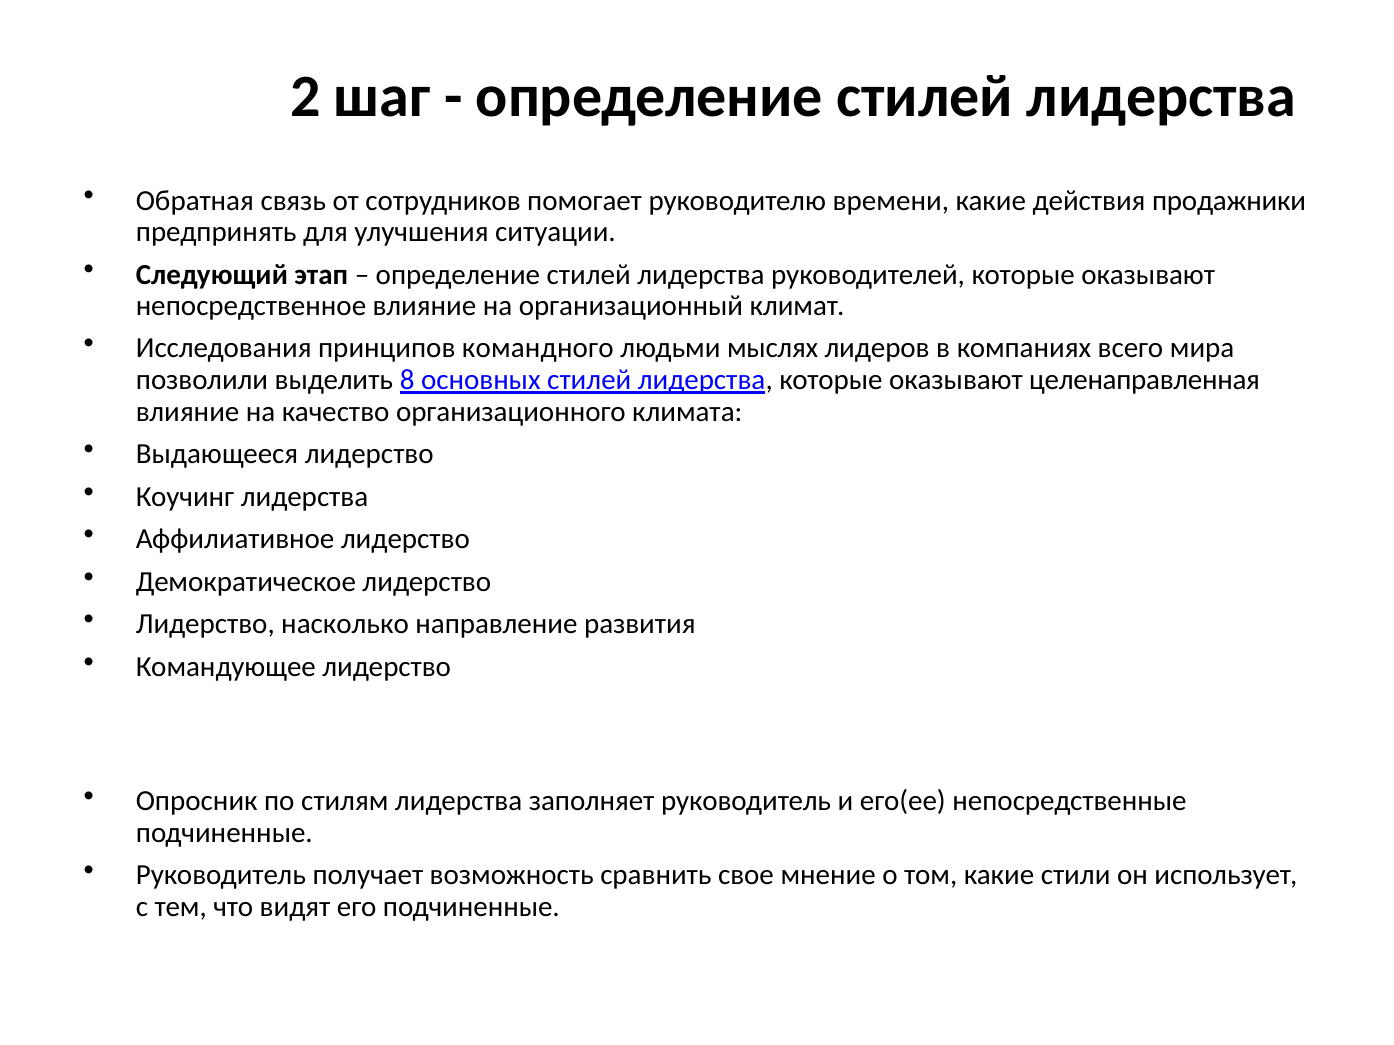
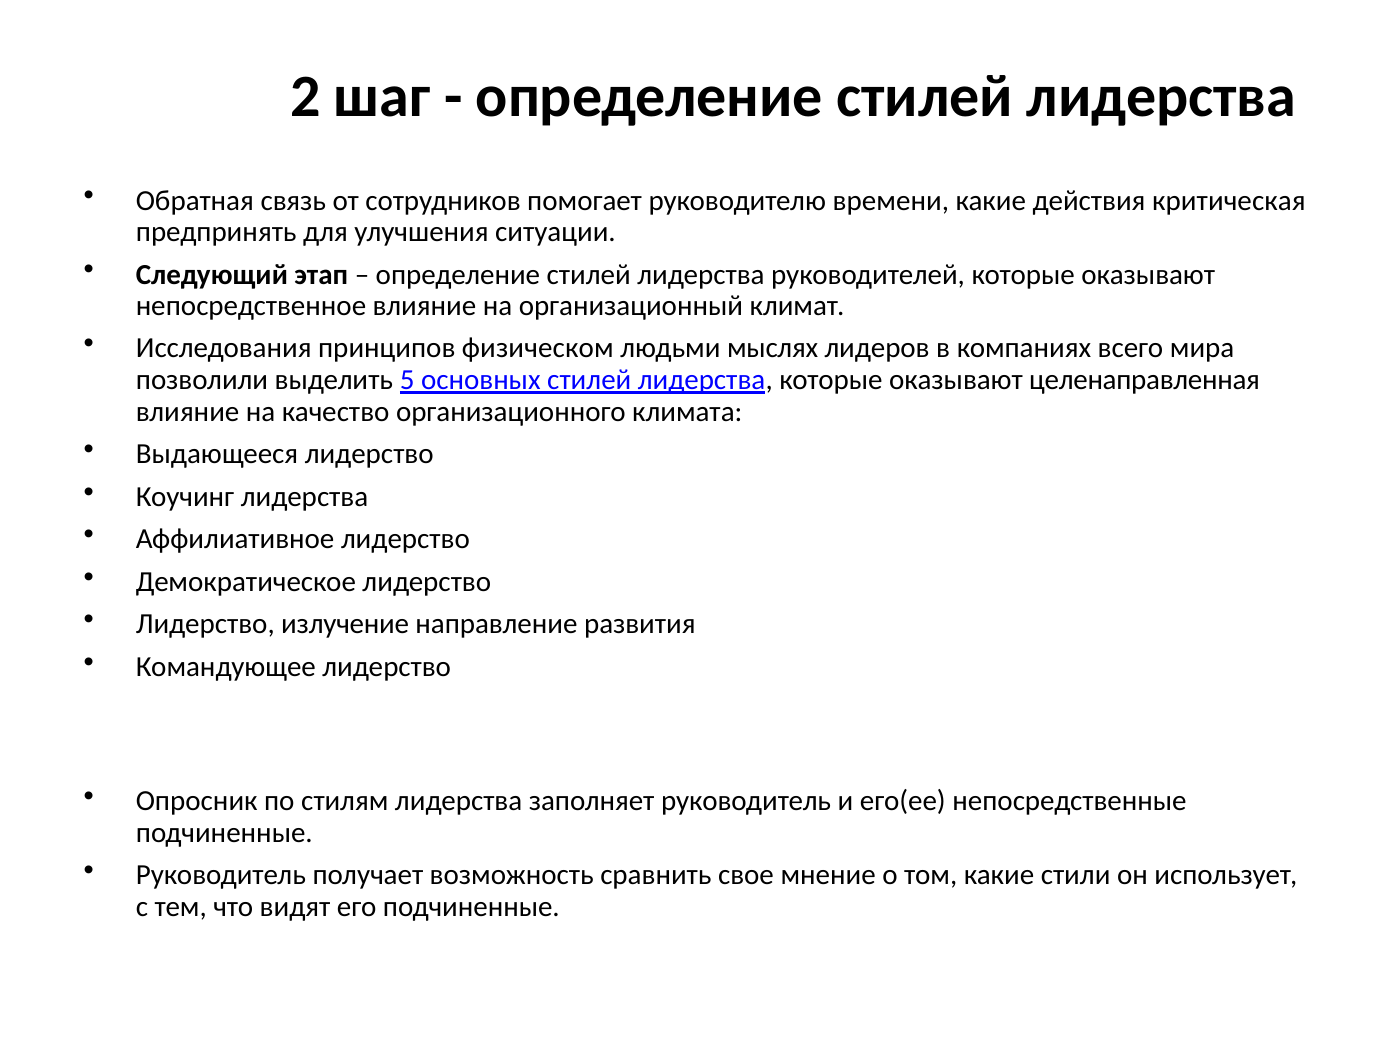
продажники: продажники -> критическая (1229, 201)
командного: командного -> физическом (538, 349)
8: 8 -> 5 (407, 380)
насколько: насколько -> излучение (345, 625)
